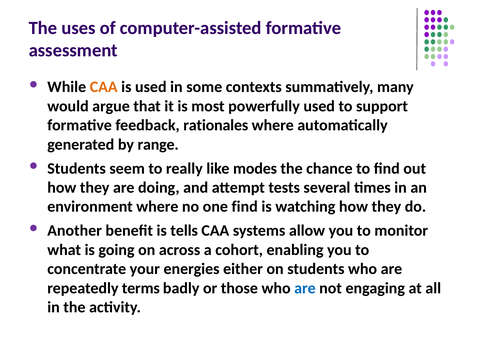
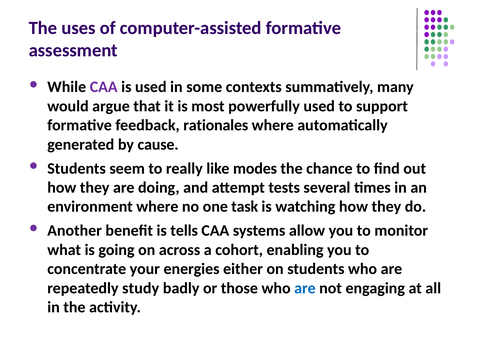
CAA colour: orange -> purple (104, 87)
range: range -> cause (158, 145)
one find: find -> task (245, 207)
terms: terms -> study (141, 288)
